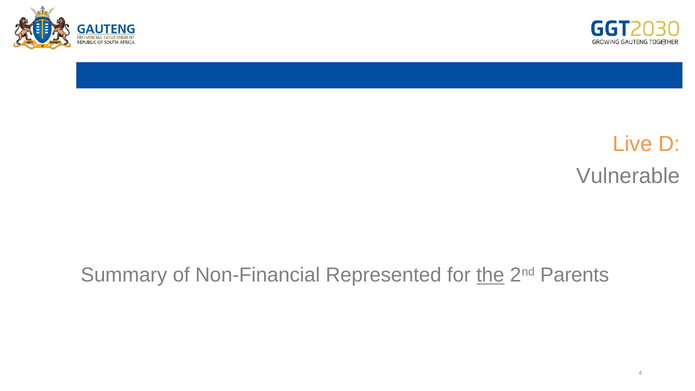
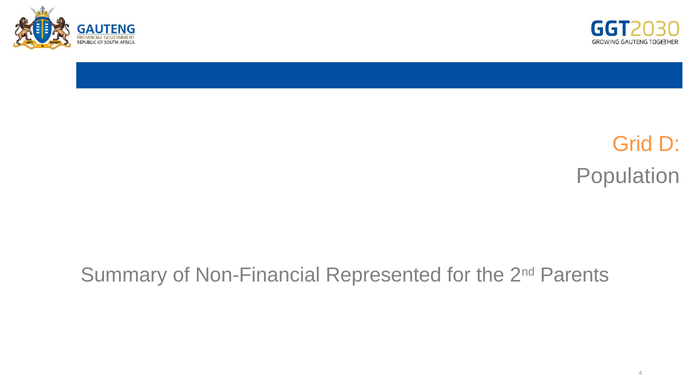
Live: Live -> Grid (633, 144)
Vulnerable: Vulnerable -> Population (628, 176)
the underline: present -> none (490, 275)
